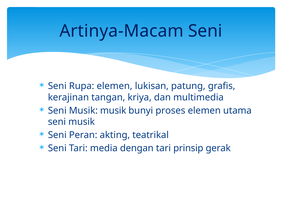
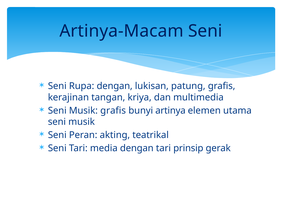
Rupa elemen: elemen -> dengan (115, 86)
Musik musik: musik -> grafis (113, 110)
proses: proses -> artinya (170, 110)
